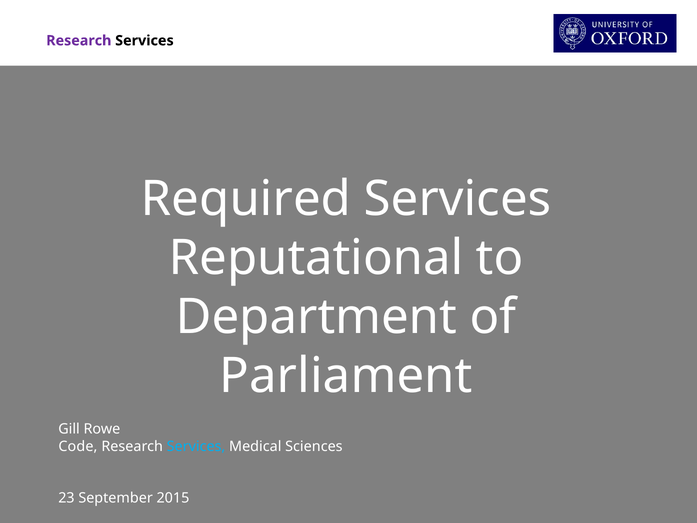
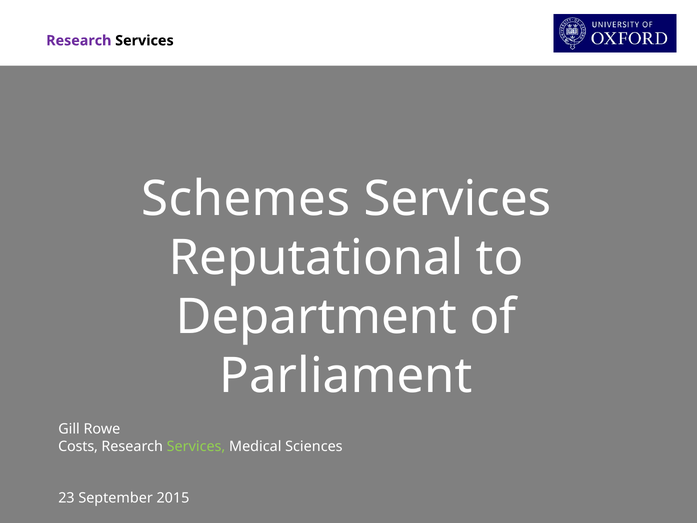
Required: Required -> Schemes (246, 199)
Code: Code -> Costs (78, 446)
Services colour: light blue -> light green (196, 446)
